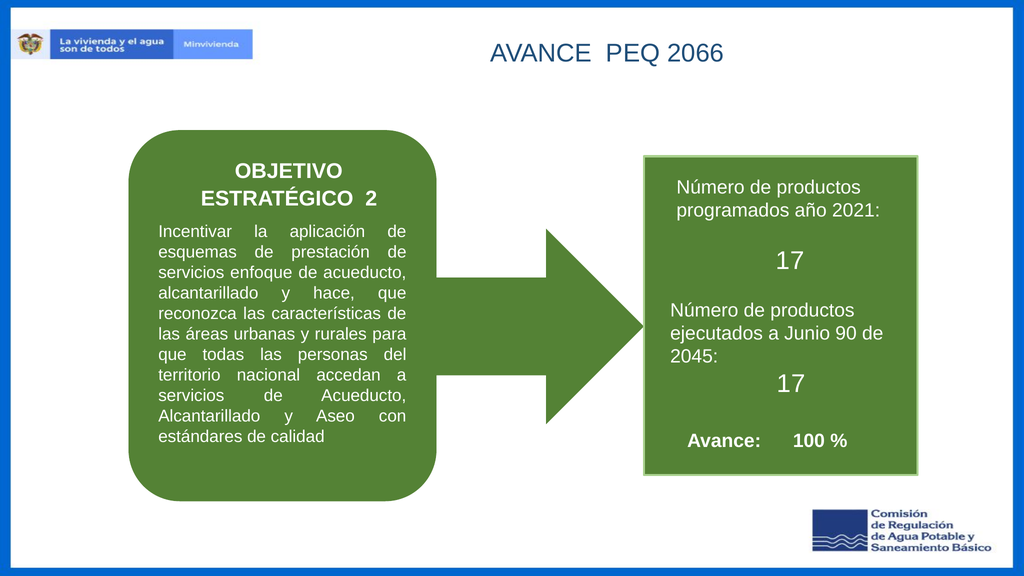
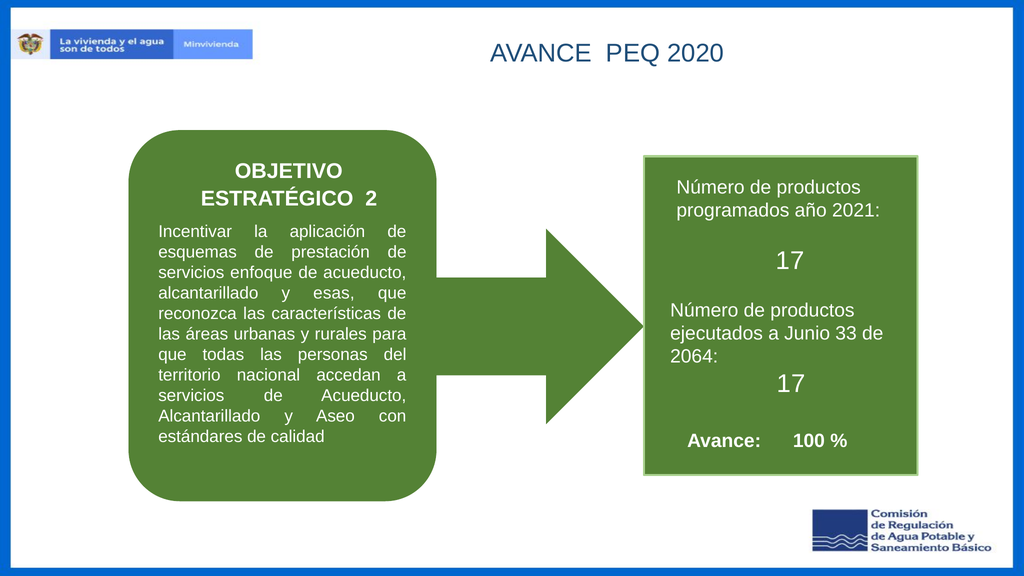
2066: 2066 -> 2020 (696, 53)
hace: hace -> esas (334, 293)
90: 90 -> 33 (846, 333)
2045: 2045 -> 2064 (694, 356)
